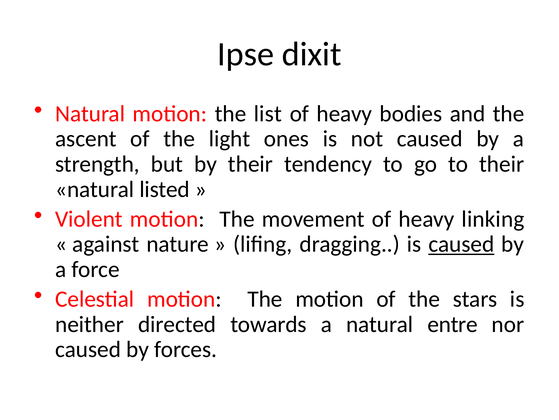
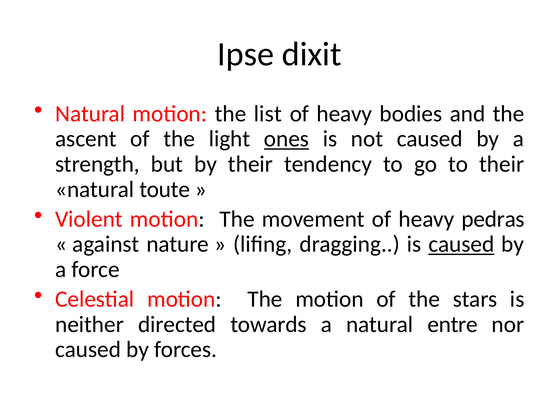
ones underline: none -> present (286, 139)
listed: listed -> toute (165, 189)
linking: linking -> pedras (493, 219)
